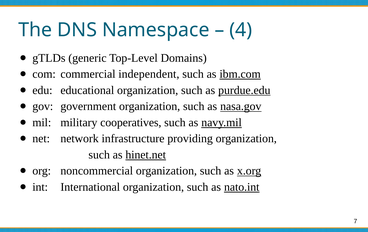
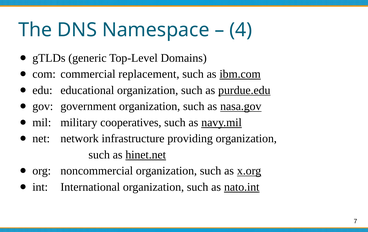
independent: independent -> replacement (149, 74)
